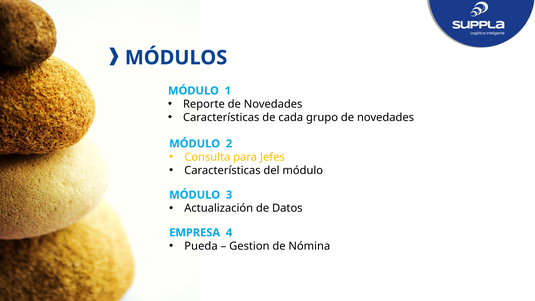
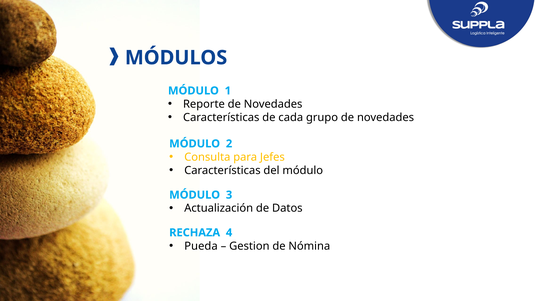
EMPRESA: EMPRESA -> RECHAZA (195, 233)
